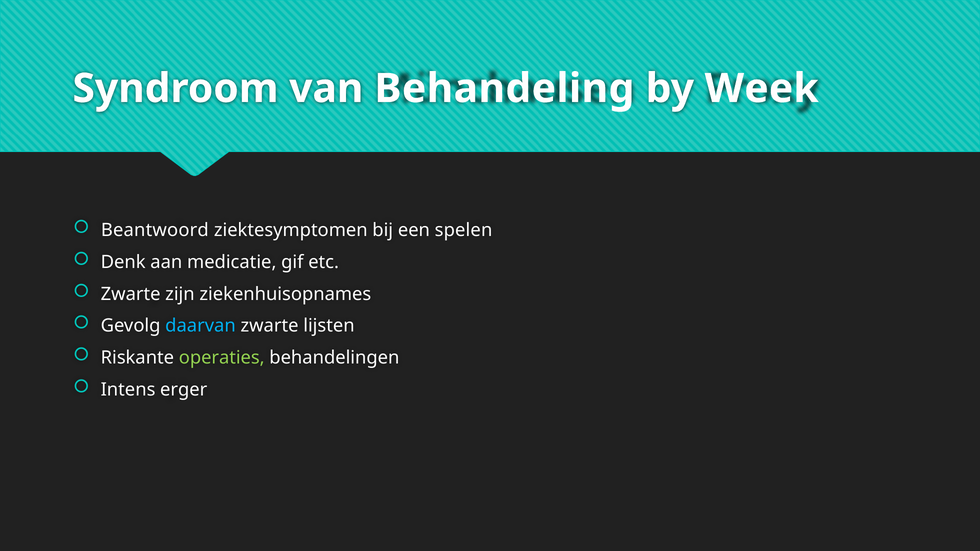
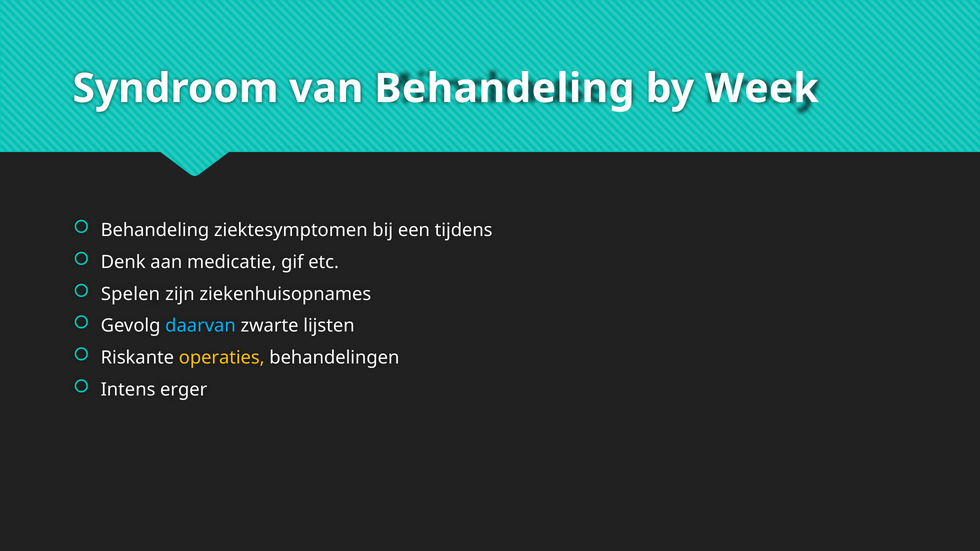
Beantwoord: Beantwoord -> Behandeling (155, 230)
spelen: spelen -> tijdens (464, 230)
Zwarte: Zwarte -> Spelen (131, 294)
operaties colour: light green -> yellow (222, 358)
